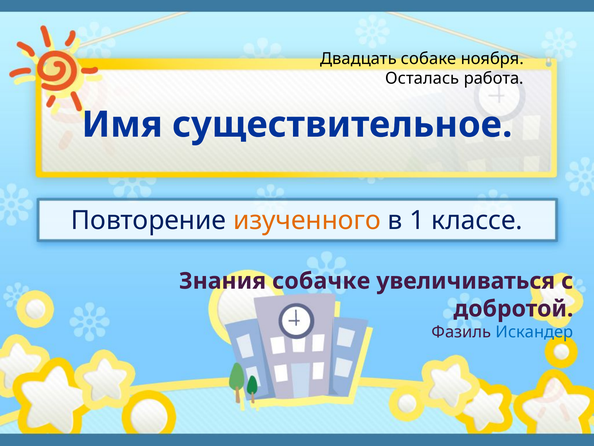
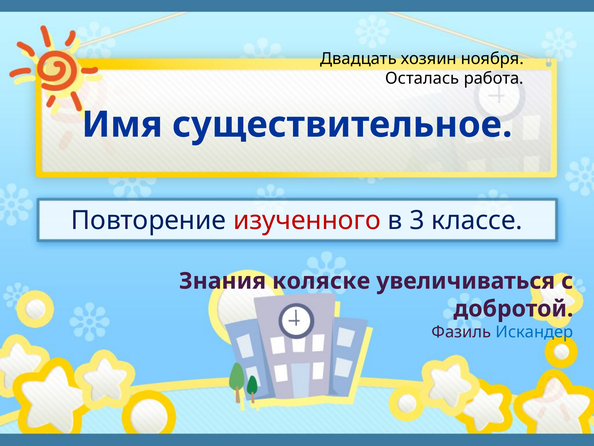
собаке: собаке -> хозяин (429, 59)
изученного colour: orange -> red (307, 220)
1: 1 -> 3 (417, 220)
собачке: собачке -> коляске (321, 281)
